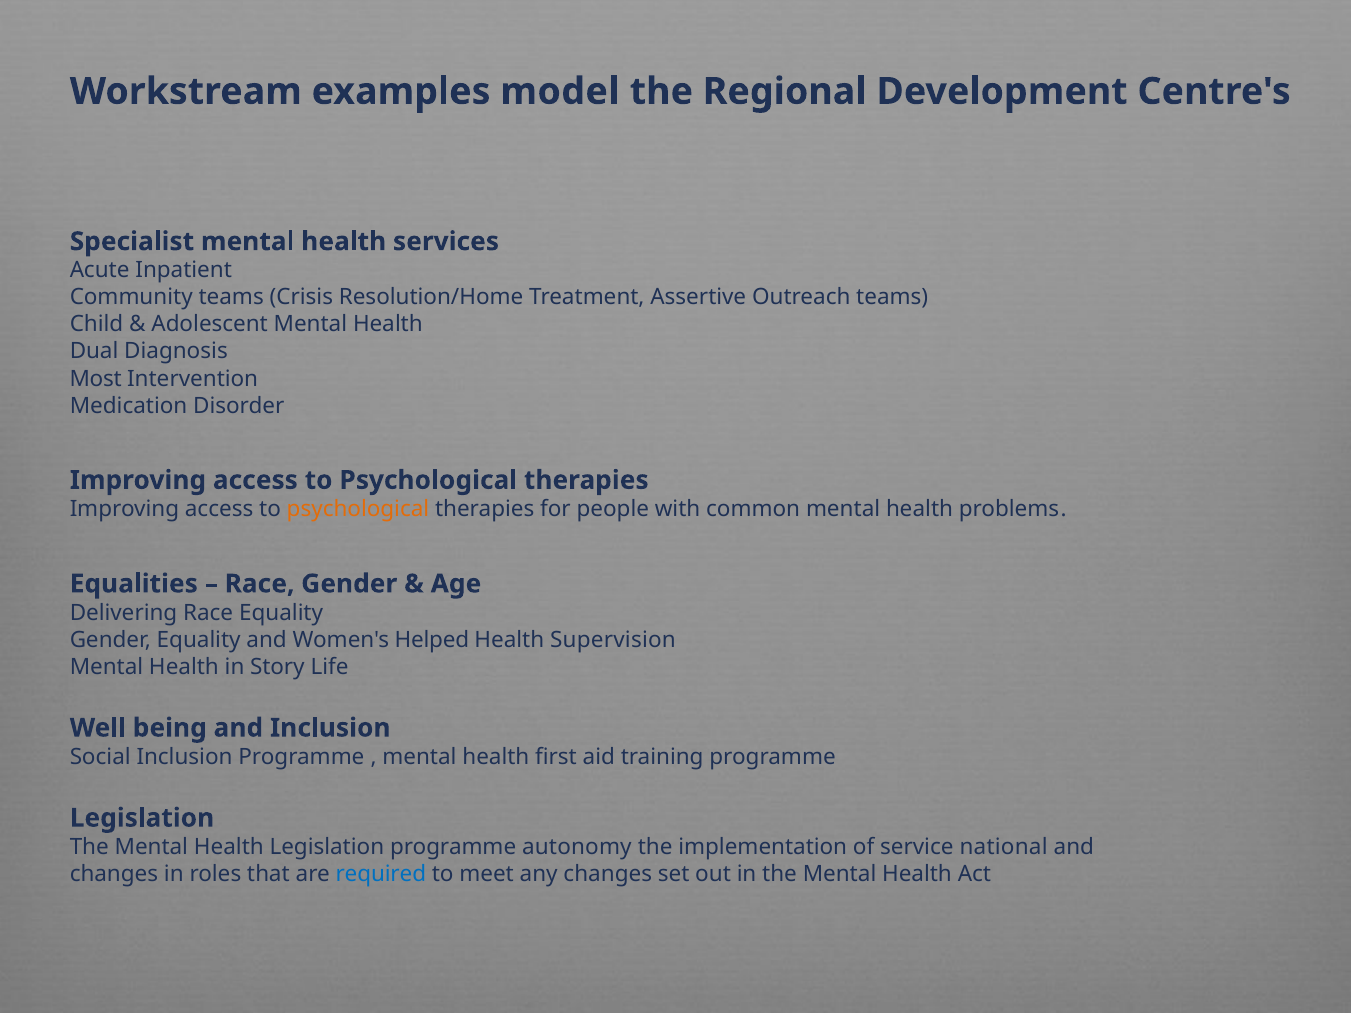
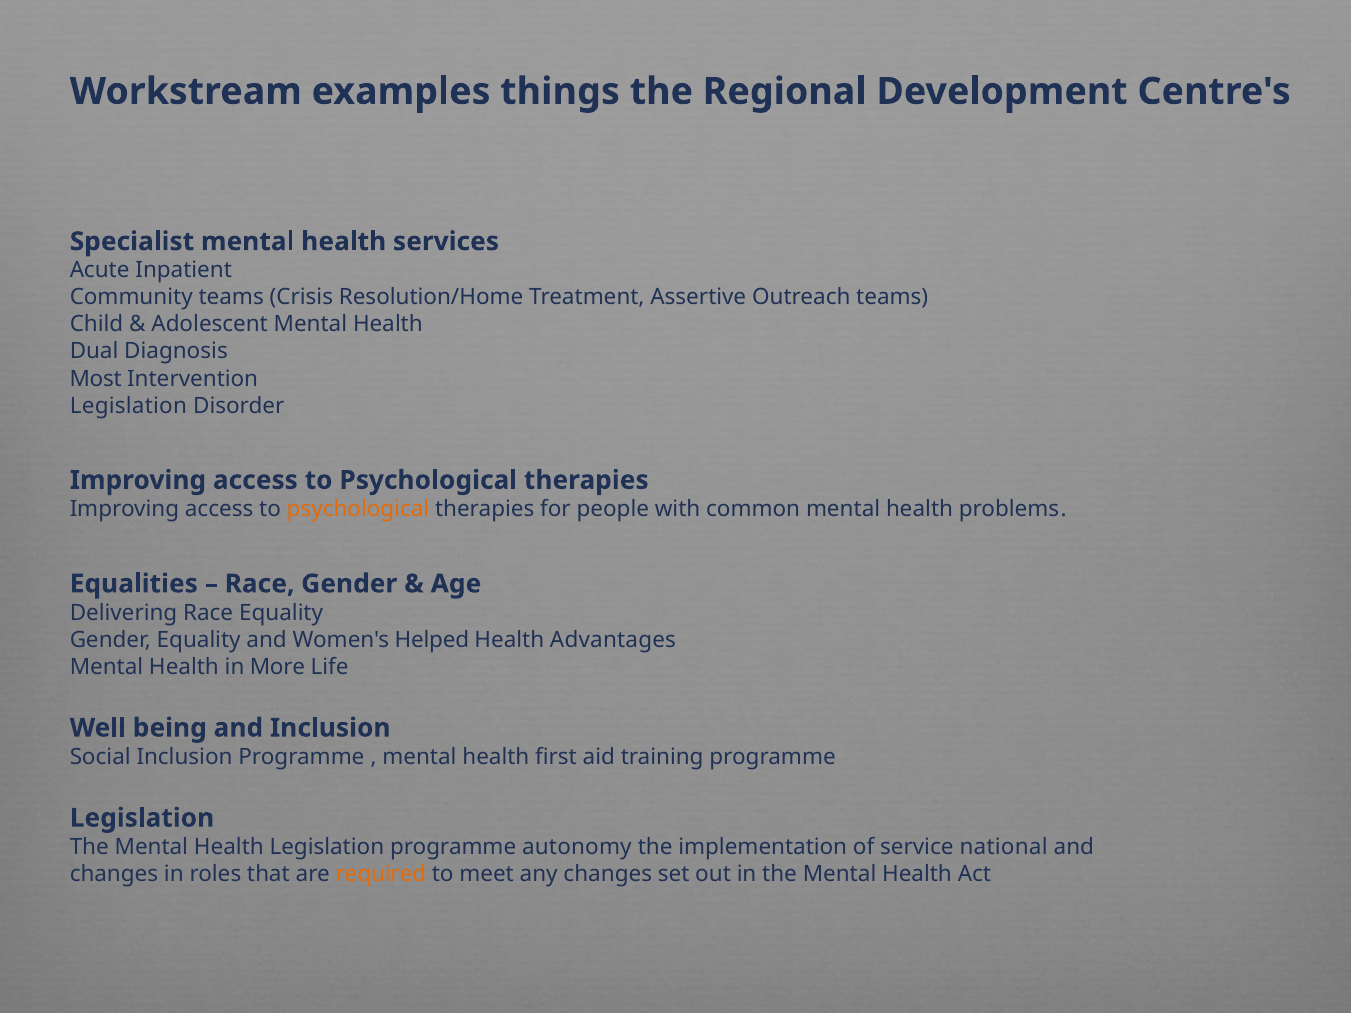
model: model -> things (560, 91)
Medication: Medication -> Legislation (128, 406)
Supervision: Supervision -> Advantages (613, 640)
Story: Story -> More (277, 667)
required colour: blue -> orange (381, 874)
